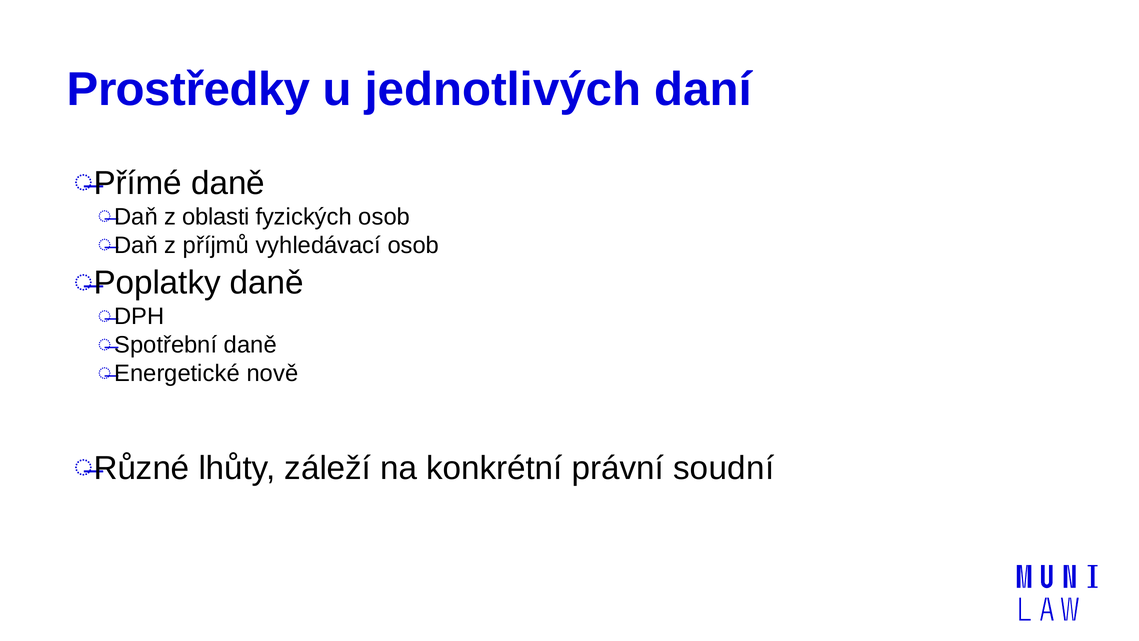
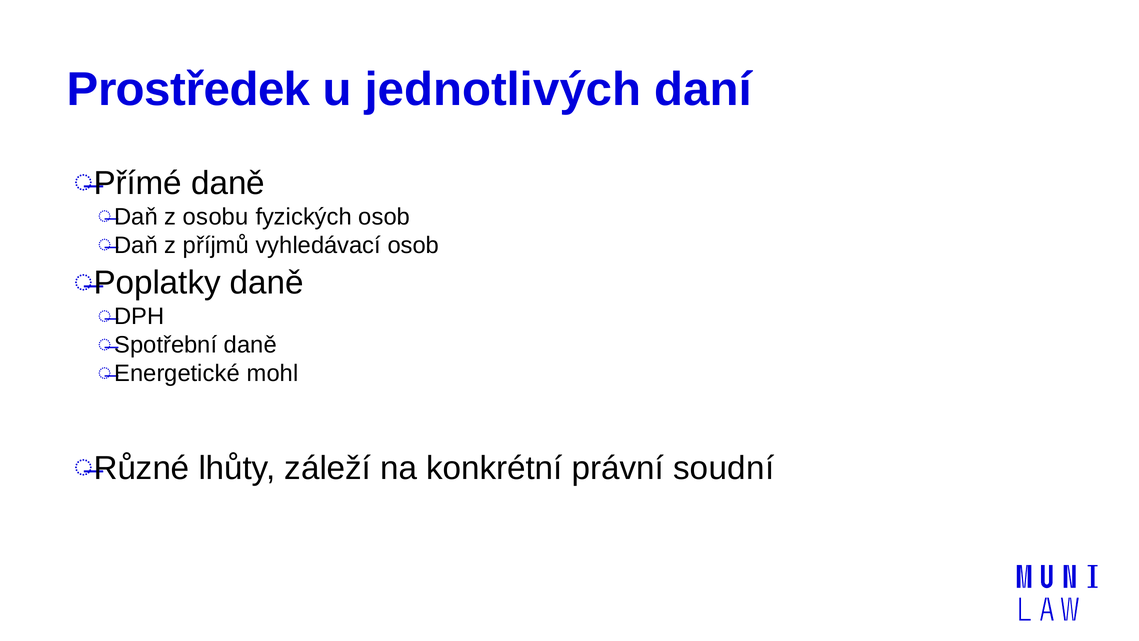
Prostředky: Prostředky -> Prostředek (189, 90)
oblasti: oblasti -> osobu (216, 217)
nově: nově -> mohl (273, 373)
